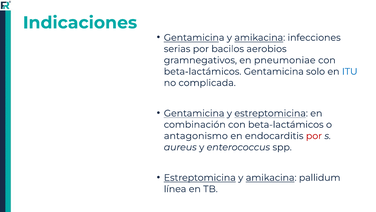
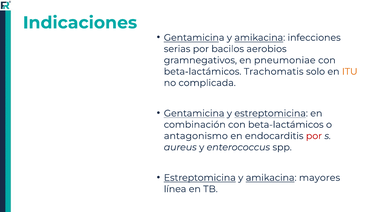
beta-lactámicos Gentamicina: Gentamicina -> Trachomatis (274, 71)
ITU colour: blue -> orange (350, 71)
pallidum: pallidum -> mayores (320, 177)
